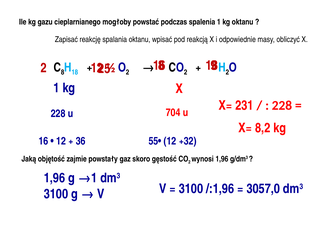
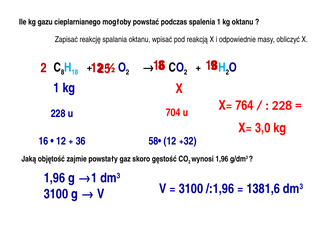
231: 231 -> 764 (244, 105)
8,2: 8,2 -> 3,0 (263, 128)
55•: 55• -> 58• (155, 141)
3057,0: 3057,0 -> 1381,6 (263, 189)
